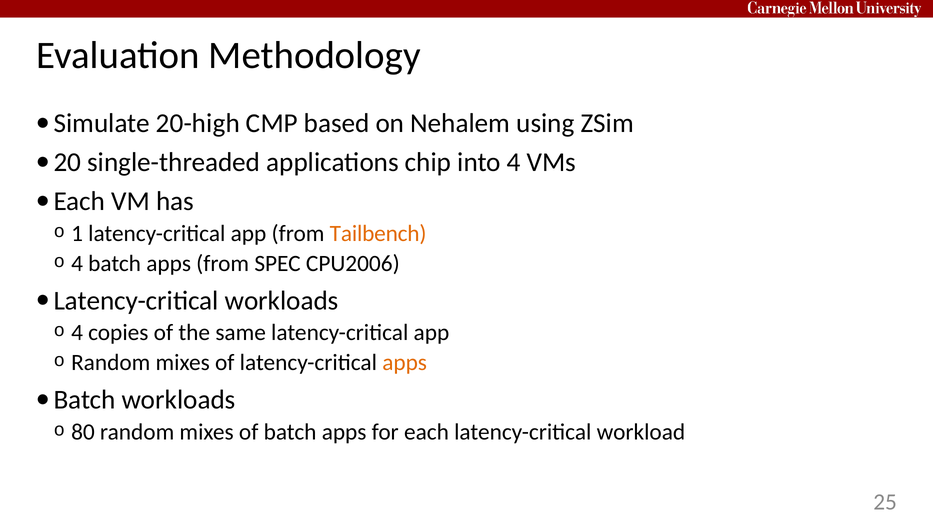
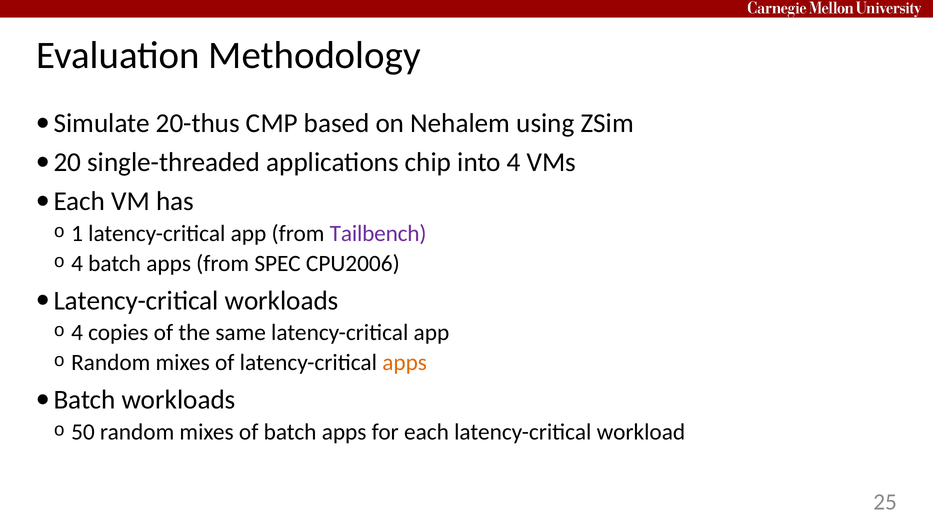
20-high: 20-high -> 20-thus (198, 123)
Tailbench colour: orange -> purple (378, 233)
80: 80 -> 50 (83, 432)
